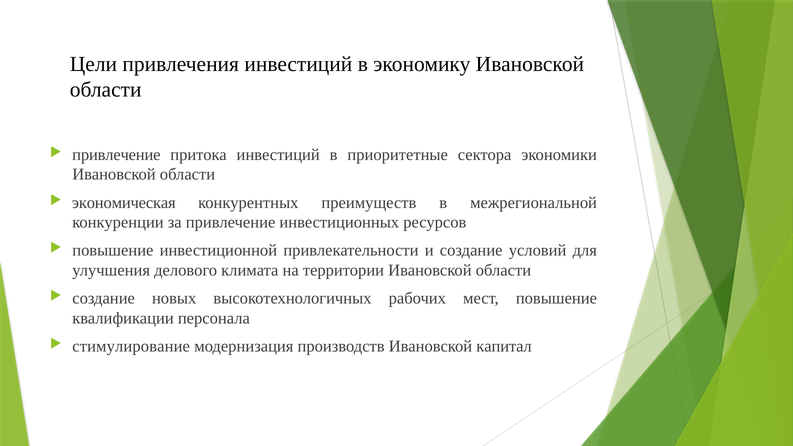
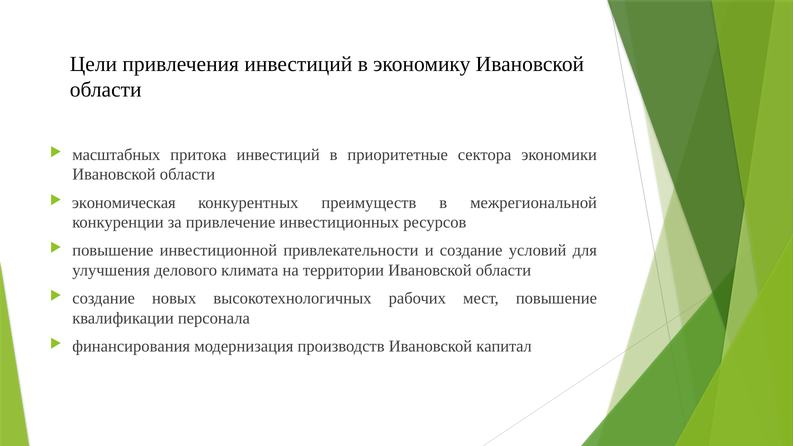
привлечение: привлечение -> масштабных (116, 155)
стимулирование: стимулирование -> финансирования (131, 347)
